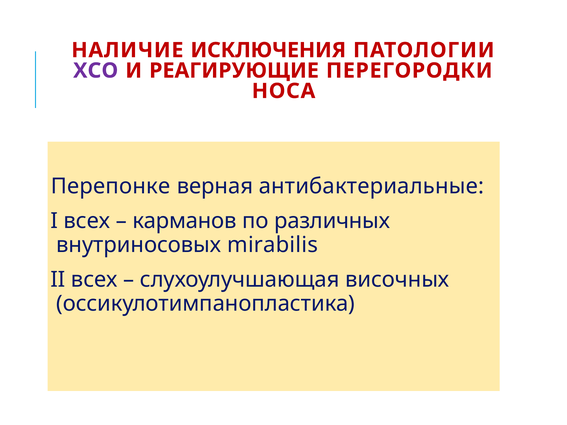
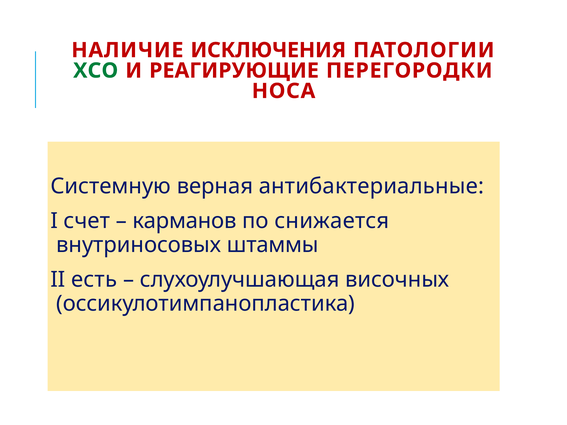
ХСО colour: purple -> green (96, 71)
Перепонке: Перепонке -> Системную (111, 186)
I всех: всех -> счет (87, 221)
различных: различных -> снижается (332, 221)
mirabilis: mirabilis -> штаммы (273, 245)
II всех: всех -> есть (94, 280)
